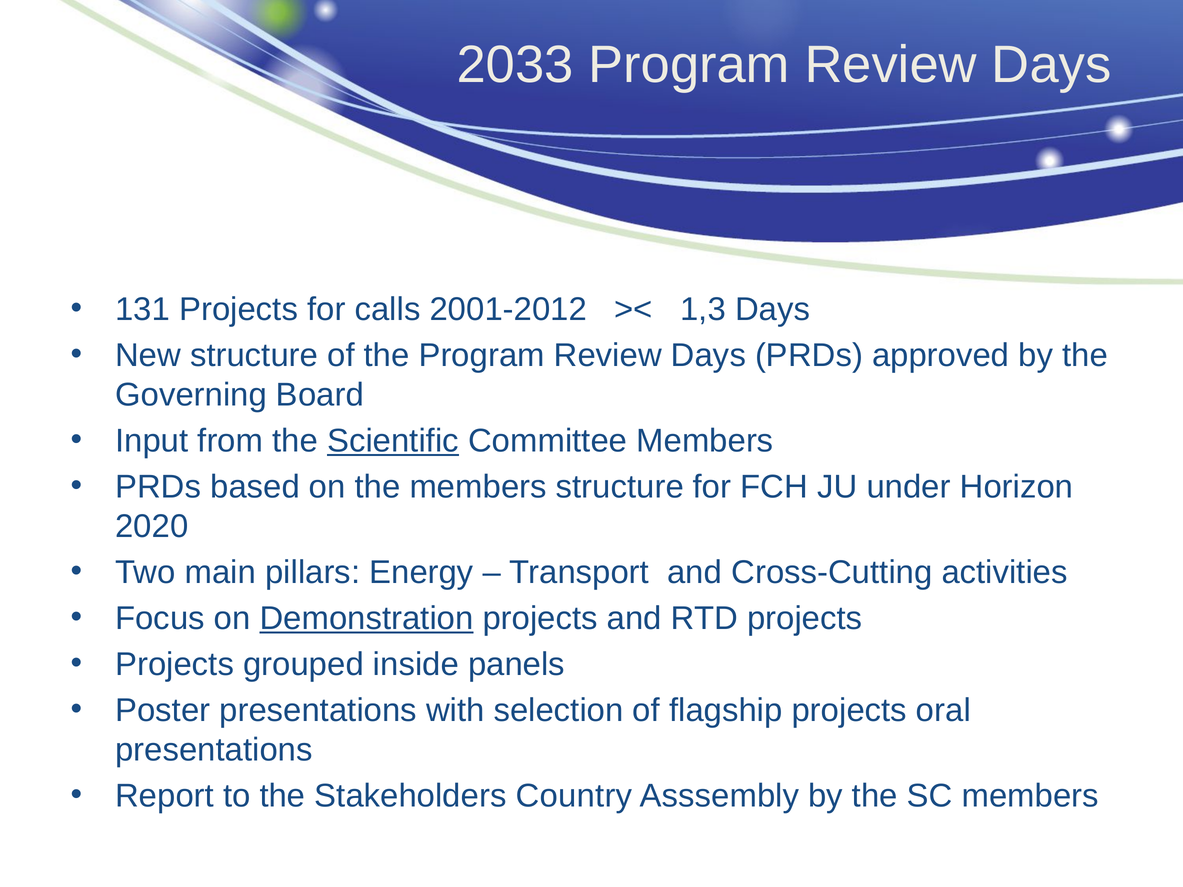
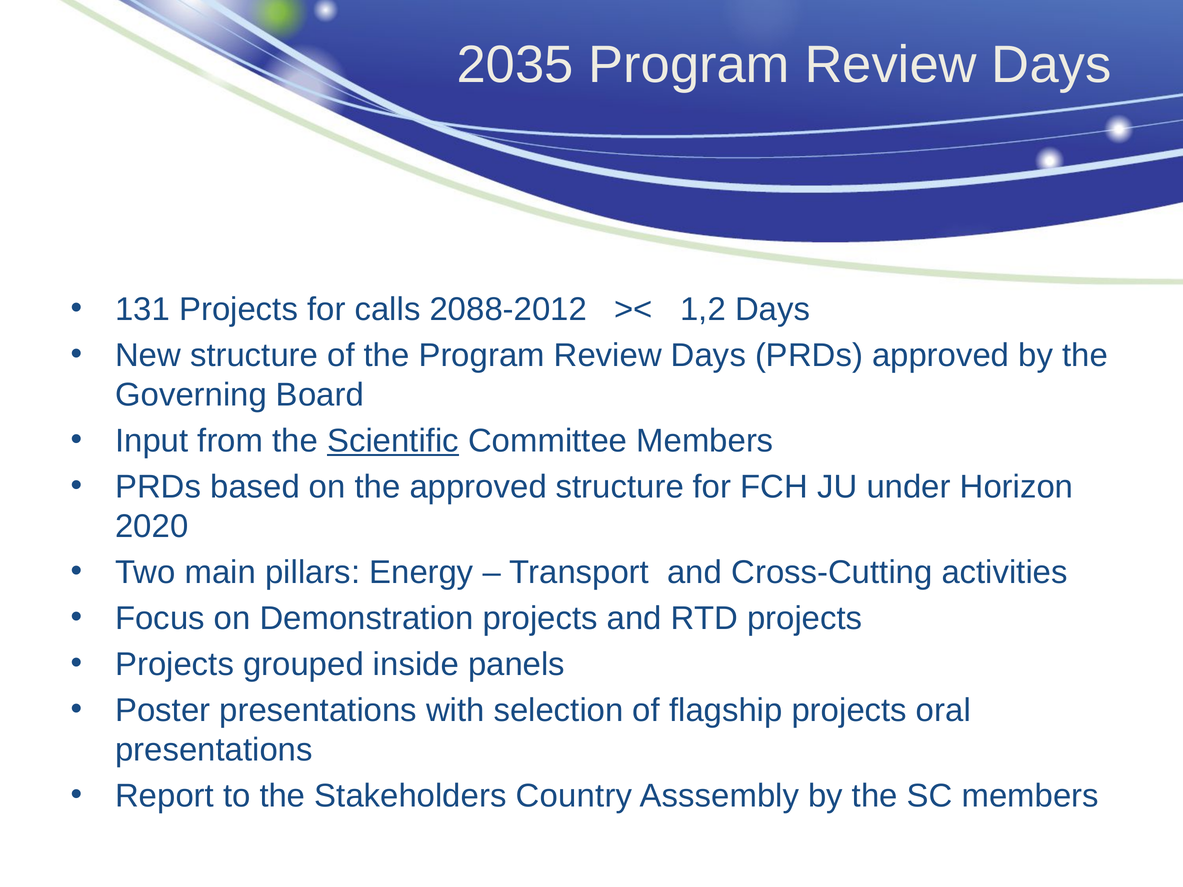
2033: 2033 -> 2035 (515, 65)
2001-2012: 2001-2012 -> 2088-2012 (508, 309)
1,3: 1,3 -> 1,2 (703, 309)
the members: members -> approved (478, 487)
Demonstration underline: present -> none (367, 618)
